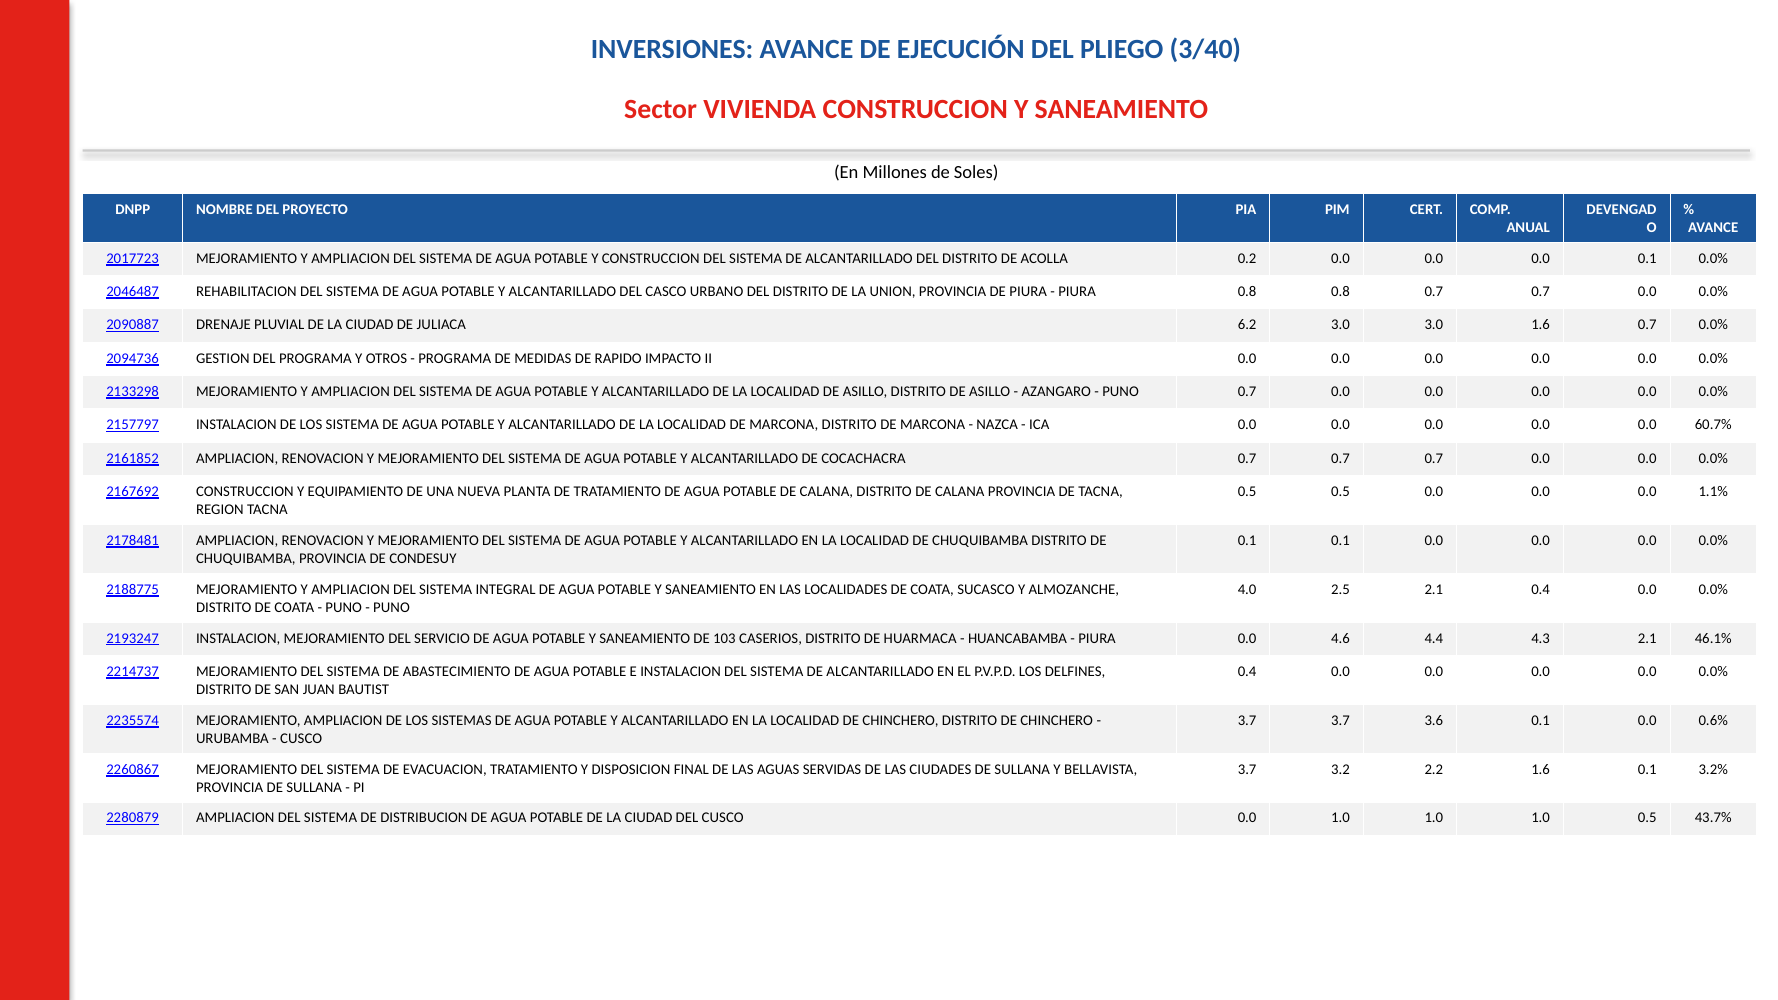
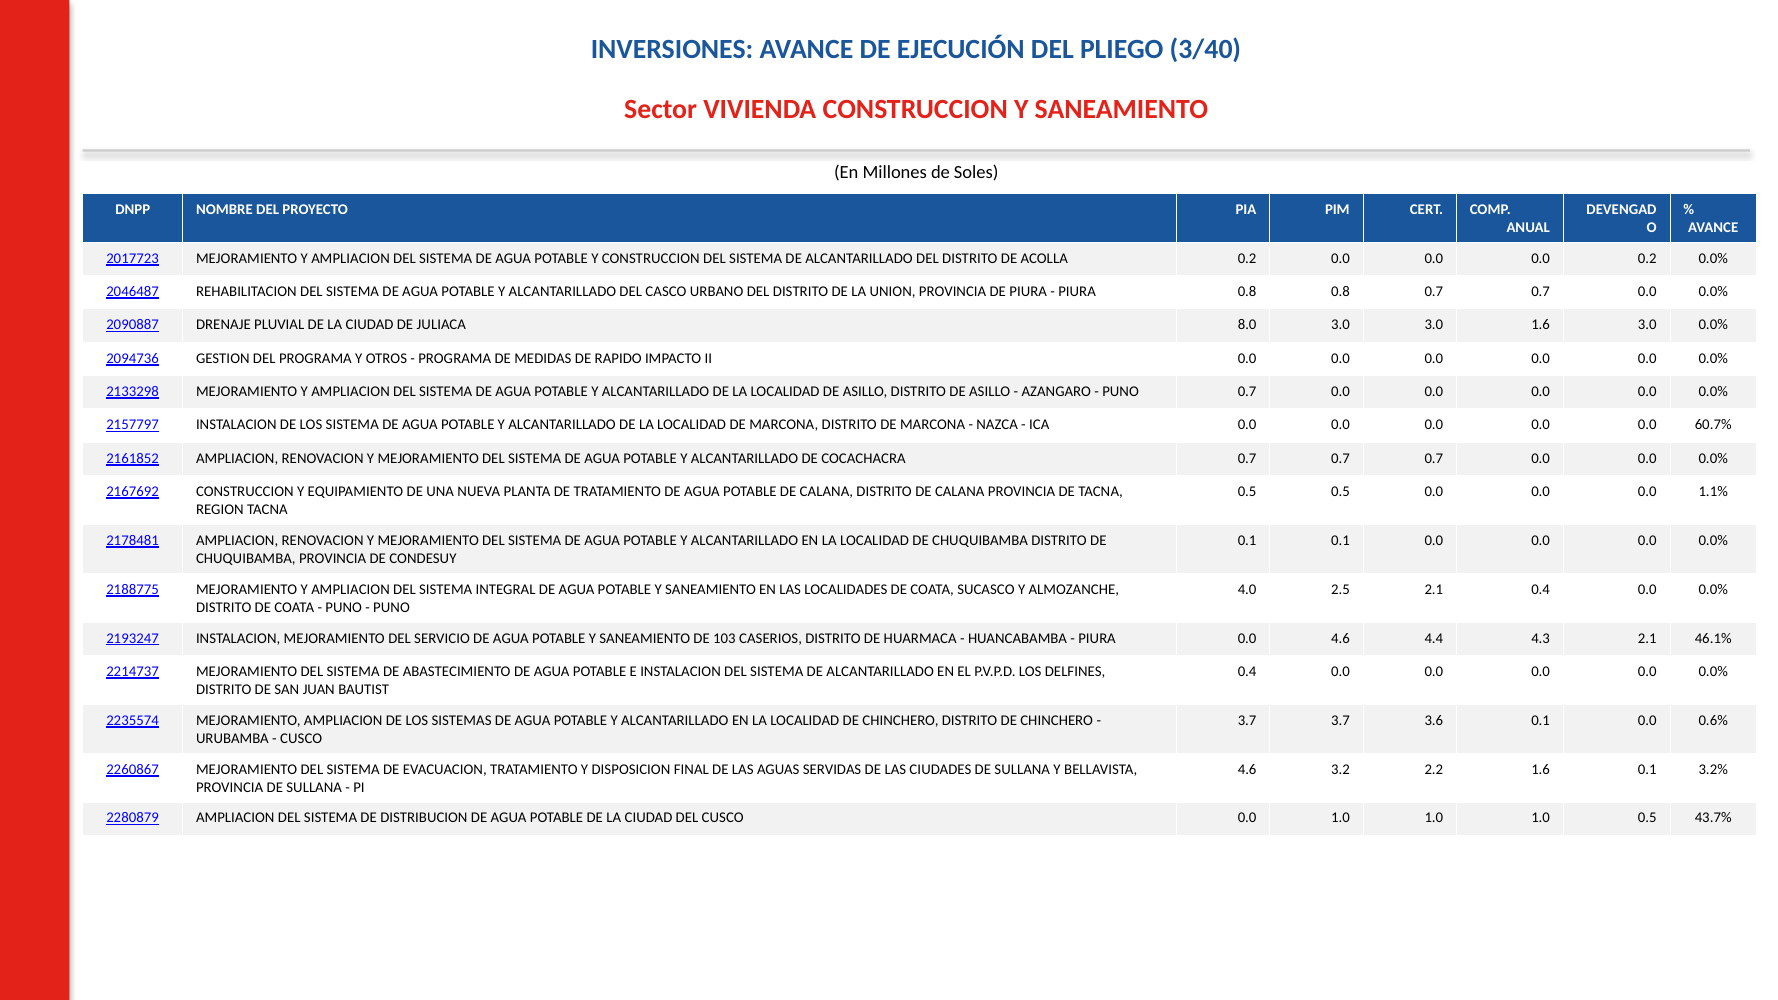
0.0 0.1: 0.1 -> 0.2 (1647, 258)
6.2: 6.2 -> 8.0 (1247, 325)
1.6 0.7: 0.7 -> 3.0 (1647, 325)
3.7: 3.7 -> 4.6 (1247, 770)
